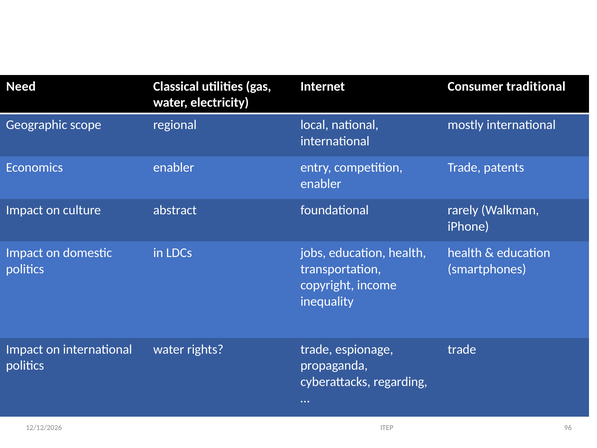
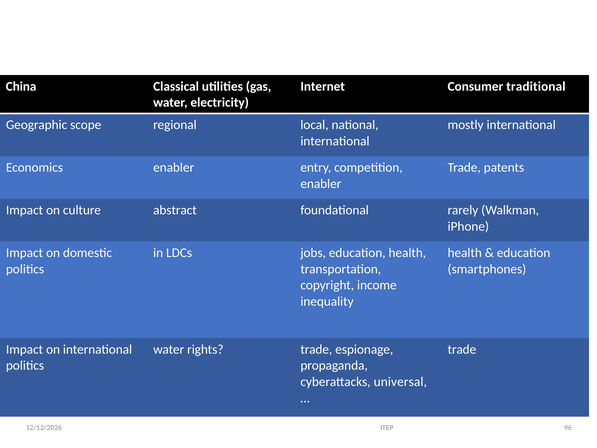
Need: Need -> China (21, 86)
regarding: regarding -> universal (400, 382)
